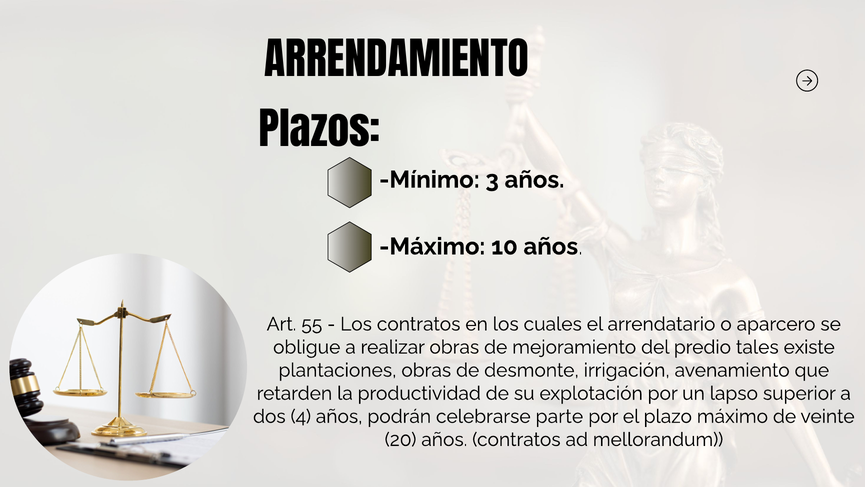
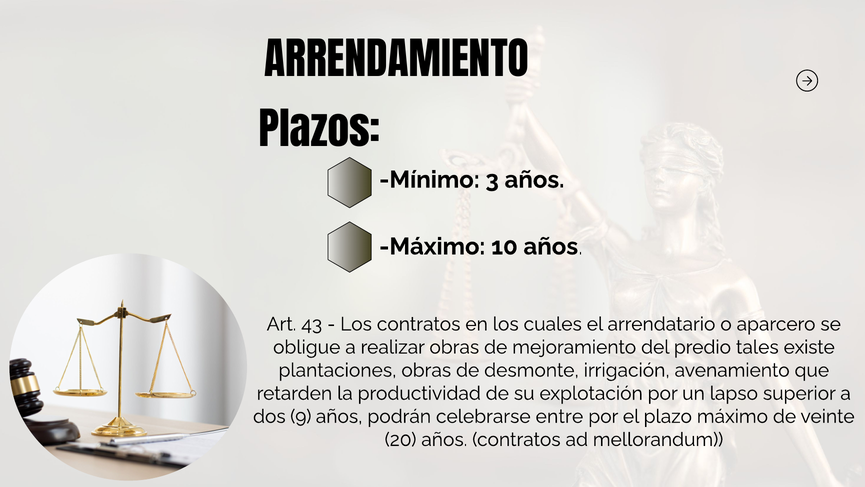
55: 55 -> 43 (312, 324)
4: 4 -> 9 (301, 416)
parte: parte -> entre (559, 416)
